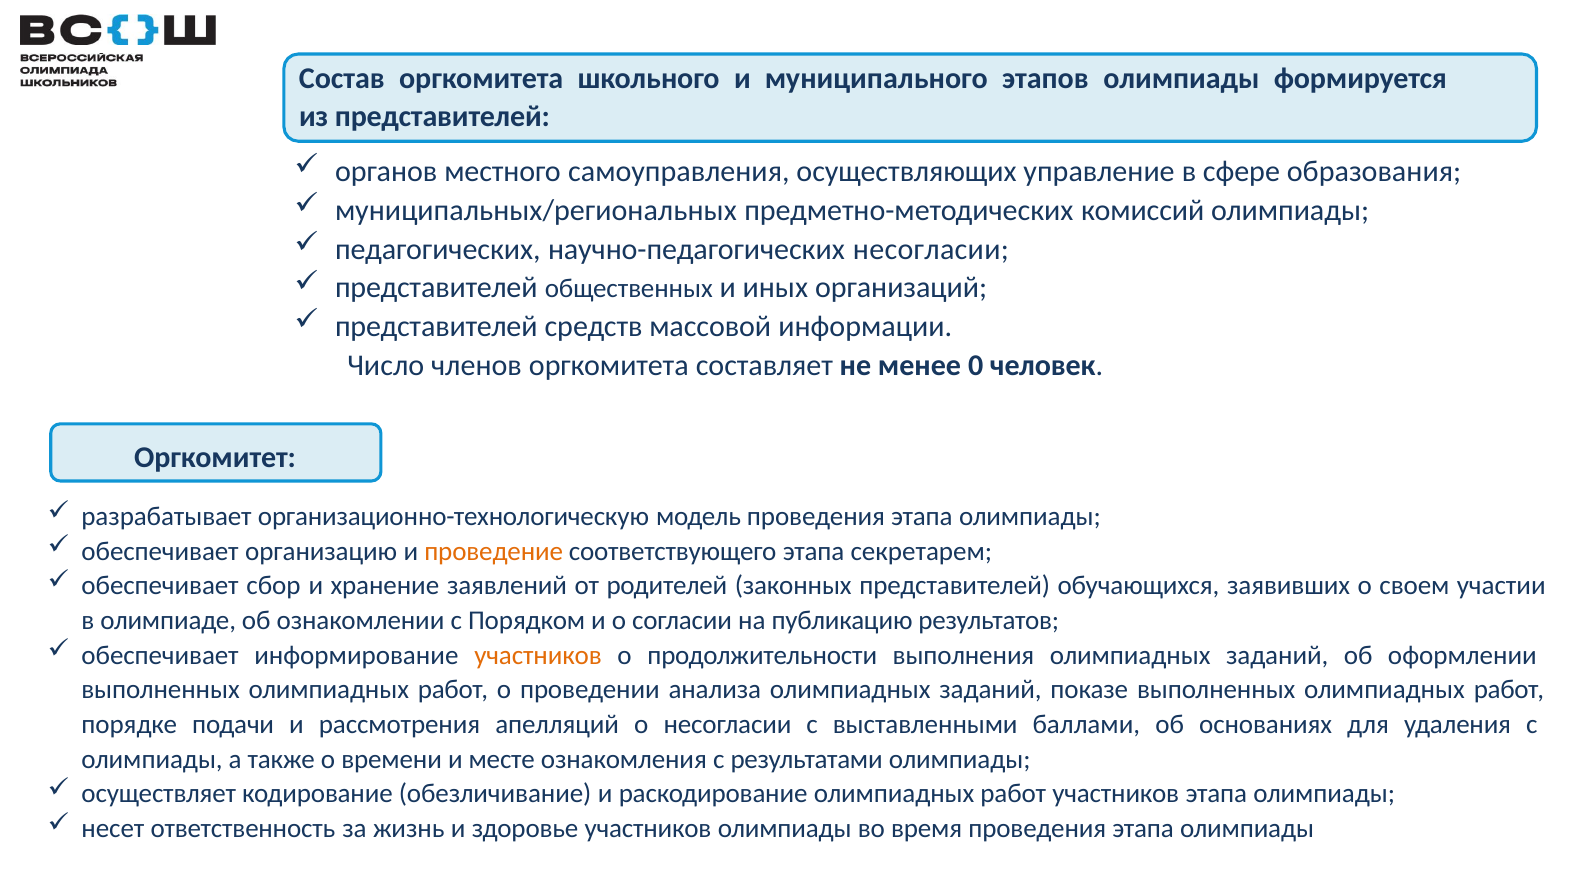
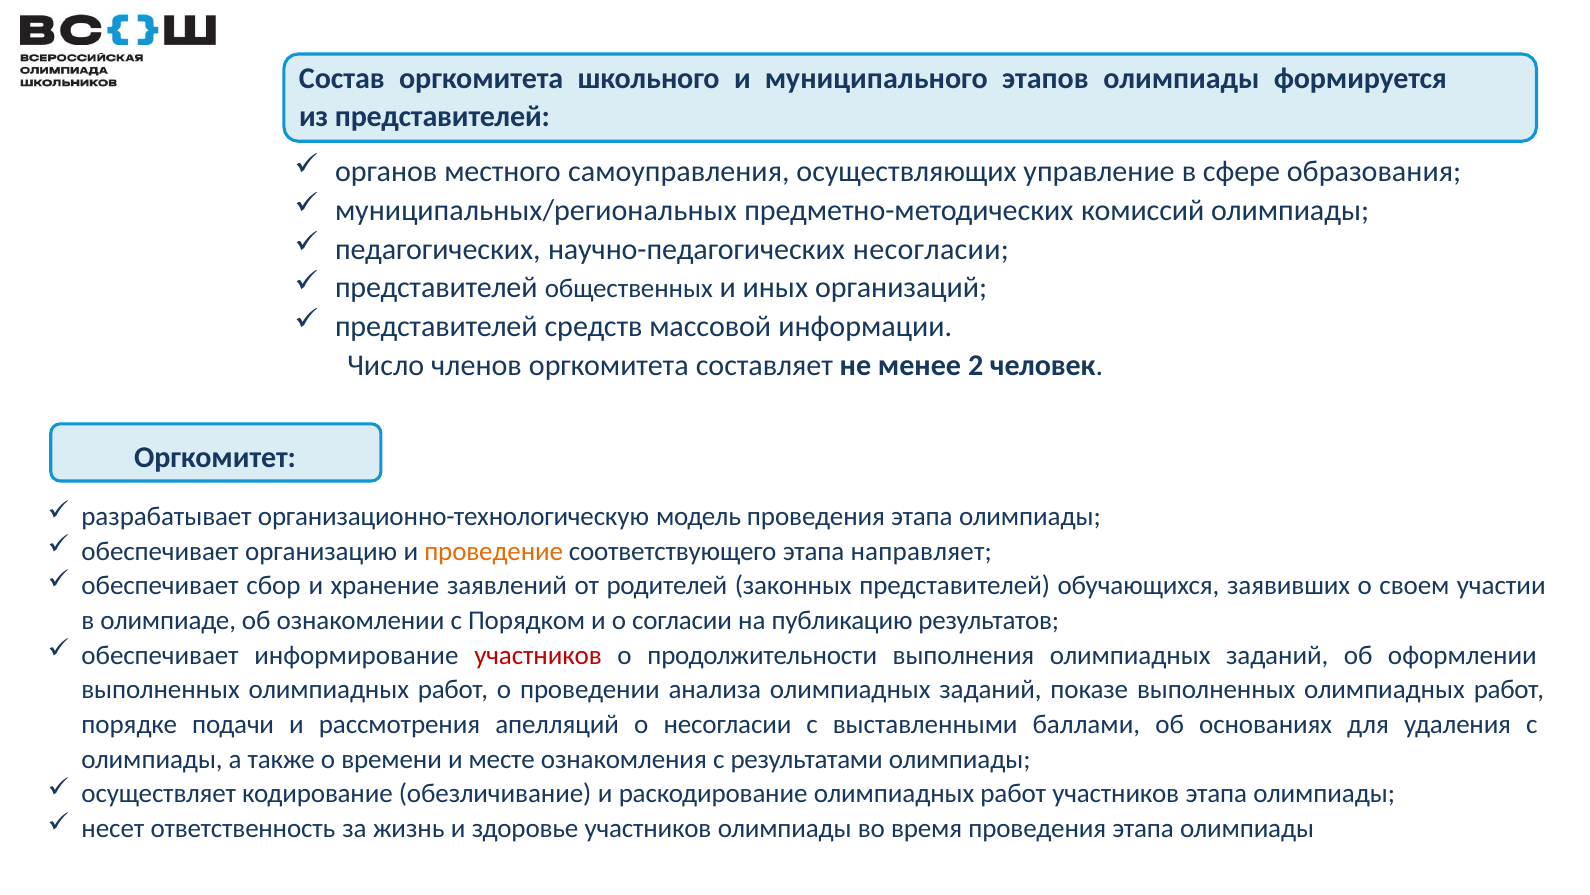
0: 0 -> 2 (976, 366)
секретарем: секретарем -> направляет (921, 551)
участников colour: orange -> red (538, 655)
